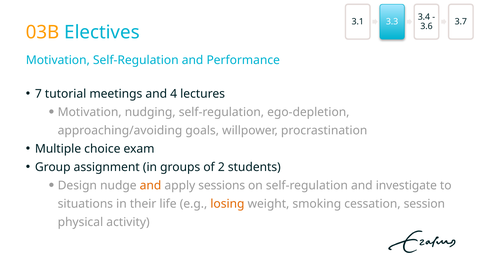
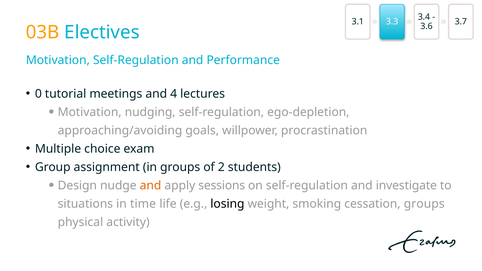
7: 7 -> 0 (38, 94)
their: their -> time (143, 204)
losing colour: orange -> black (227, 204)
cessation session: session -> groups (424, 204)
